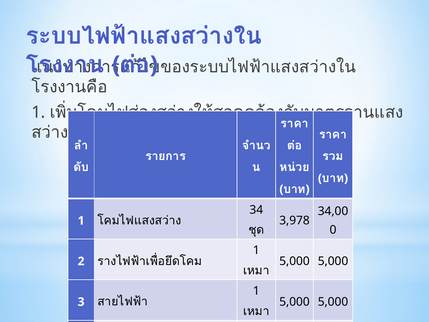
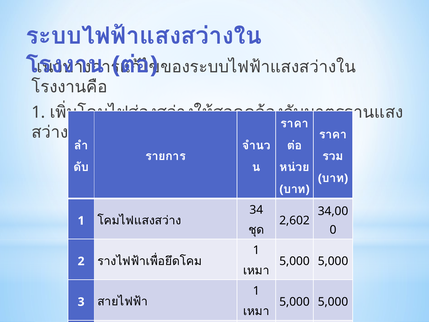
3,978: 3,978 -> 2,602 (294, 220)
